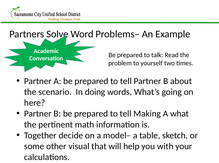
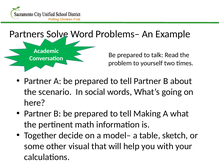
doing: doing -> social (95, 92)
